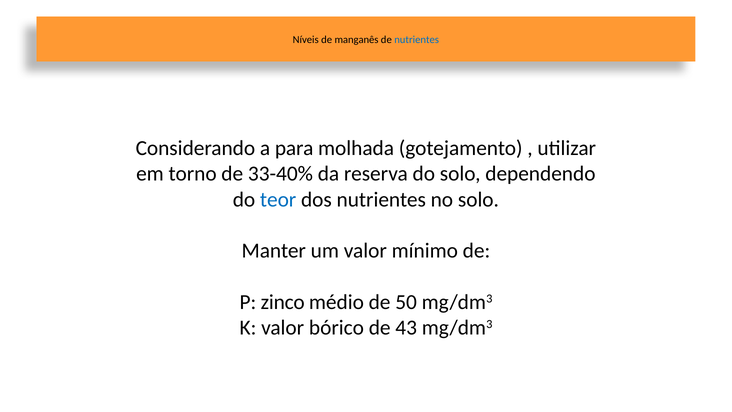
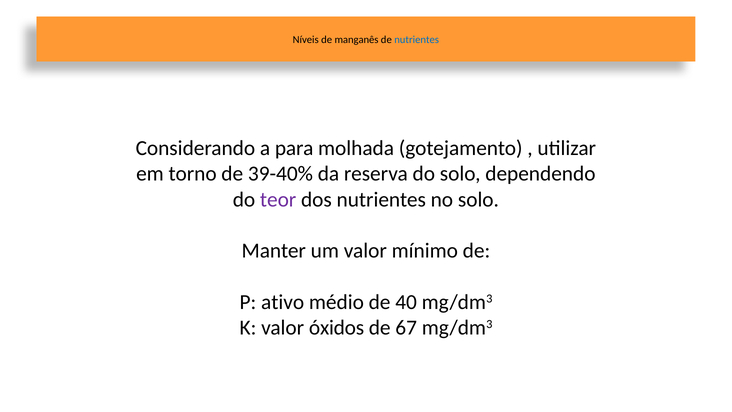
33-40%: 33-40% -> 39-40% (280, 174)
teor colour: blue -> purple (278, 199)
zinco: zinco -> ativo (283, 302)
50: 50 -> 40 (406, 302)
bórico: bórico -> óxidos (337, 328)
43: 43 -> 67 (406, 328)
